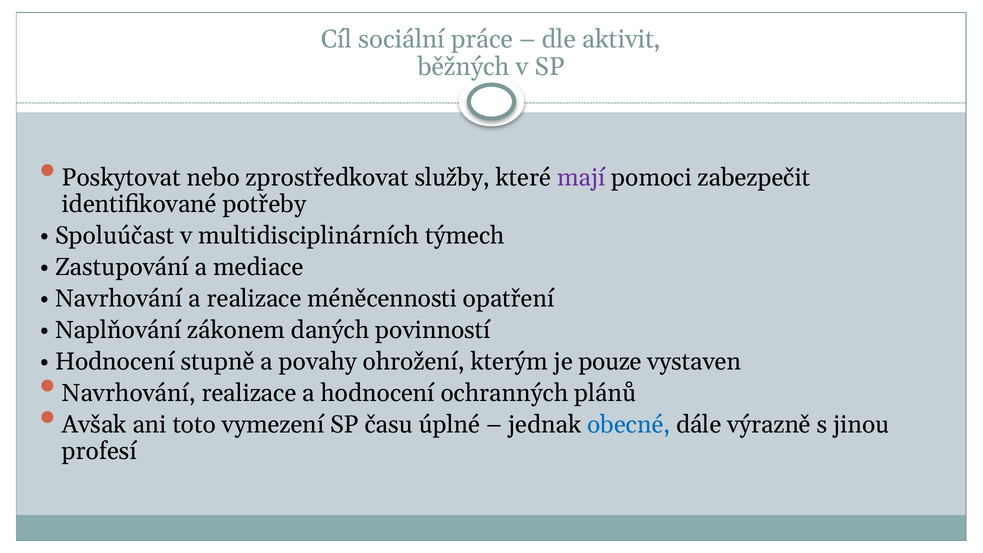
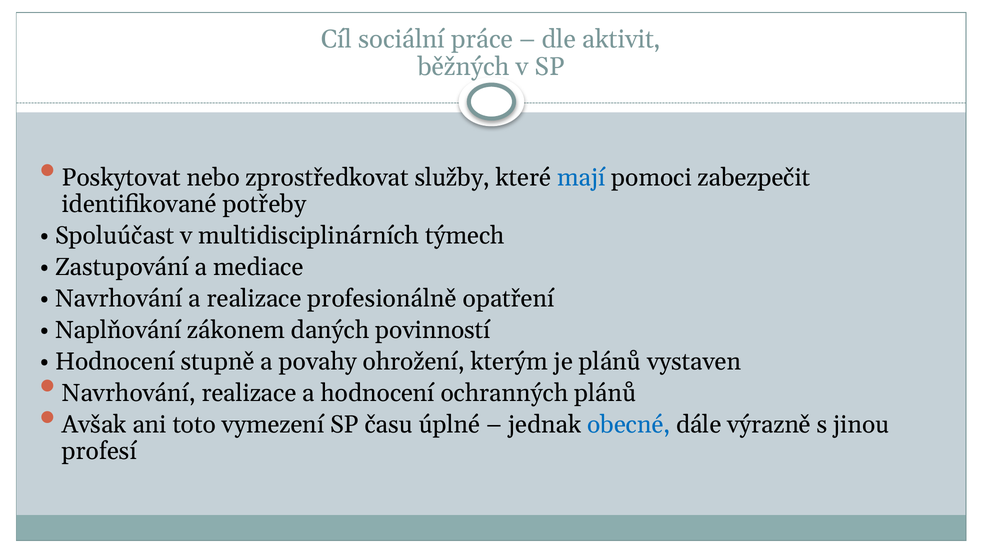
mají colour: purple -> blue (581, 178)
méněcennosti: méněcennosti -> profesionálně (382, 299)
je pouze: pouze -> plánů (610, 362)
